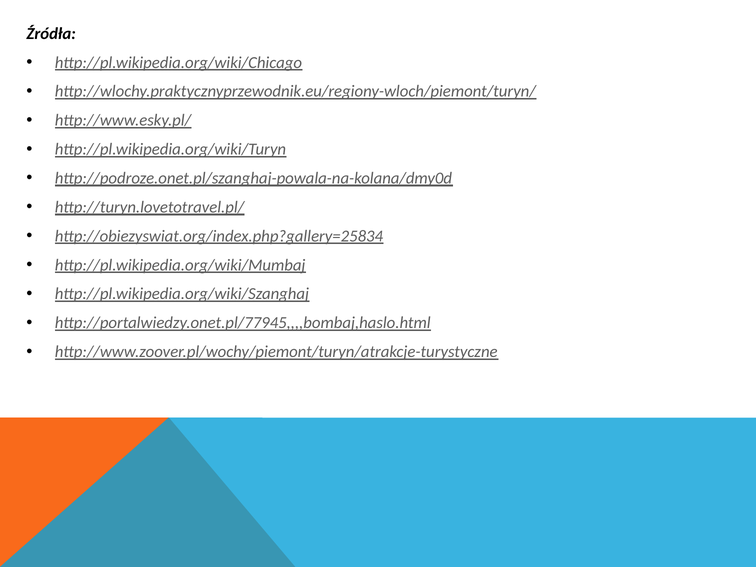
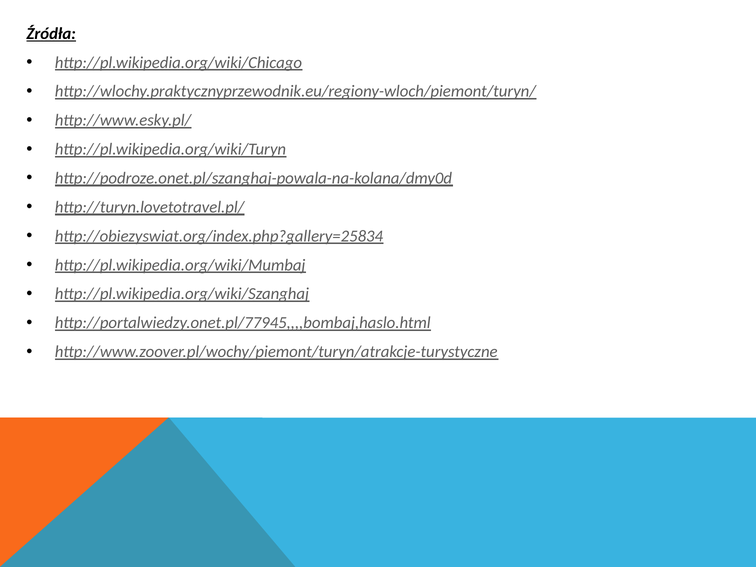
Źródła underline: none -> present (51, 34)
